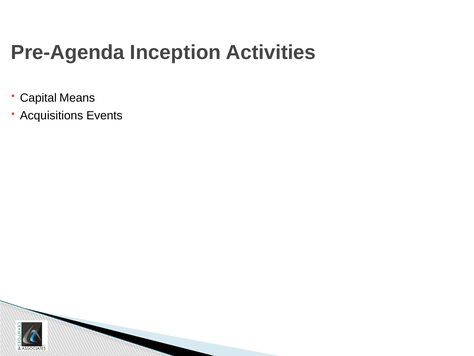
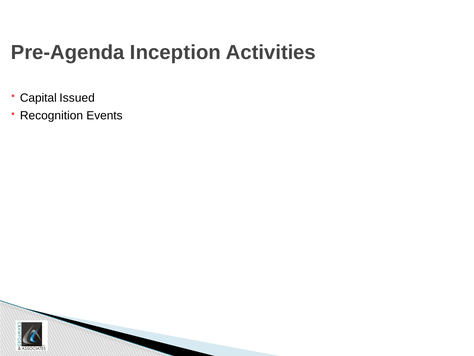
Means: Means -> Issued (77, 98)
Acquisitions: Acquisitions -> Recognition (51, 116)
